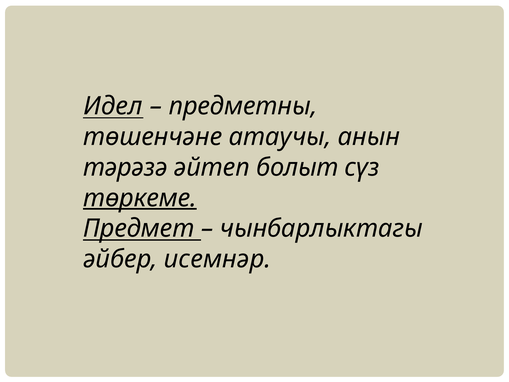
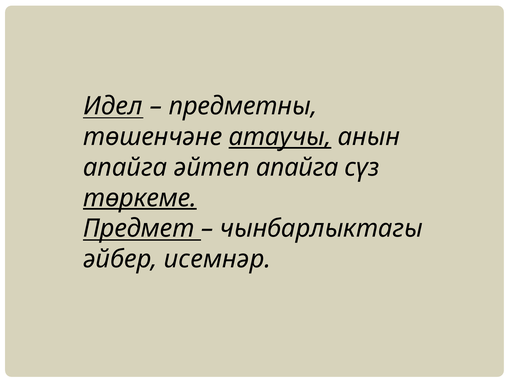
атаучы underline: none -> present (280, 137)
тәрәзә: тәрәзә -> апайга (125, 167)
әйтеп болыт: болыт -> апайга (297, 167)
